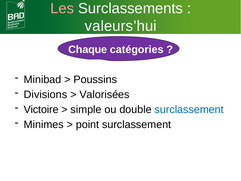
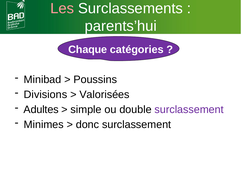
valeurs’hui: valeurs’hui -> parents’hui (121, 26)
Victoire: Victoire -> Adultes (41, 109)
surclassement colour: blue -> purple (189, 109)
point: point -> donc (88, 124)
